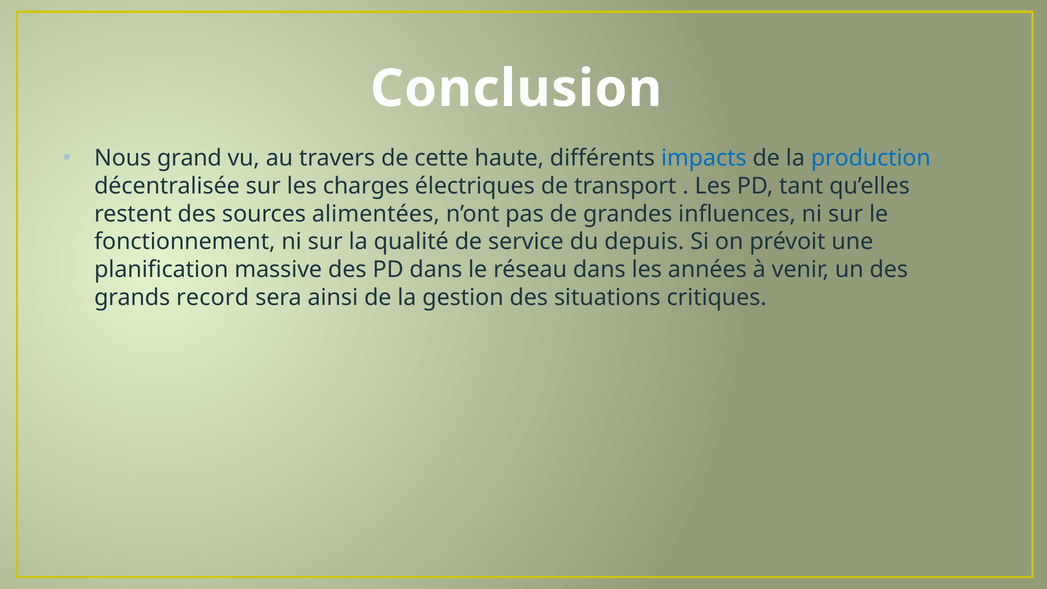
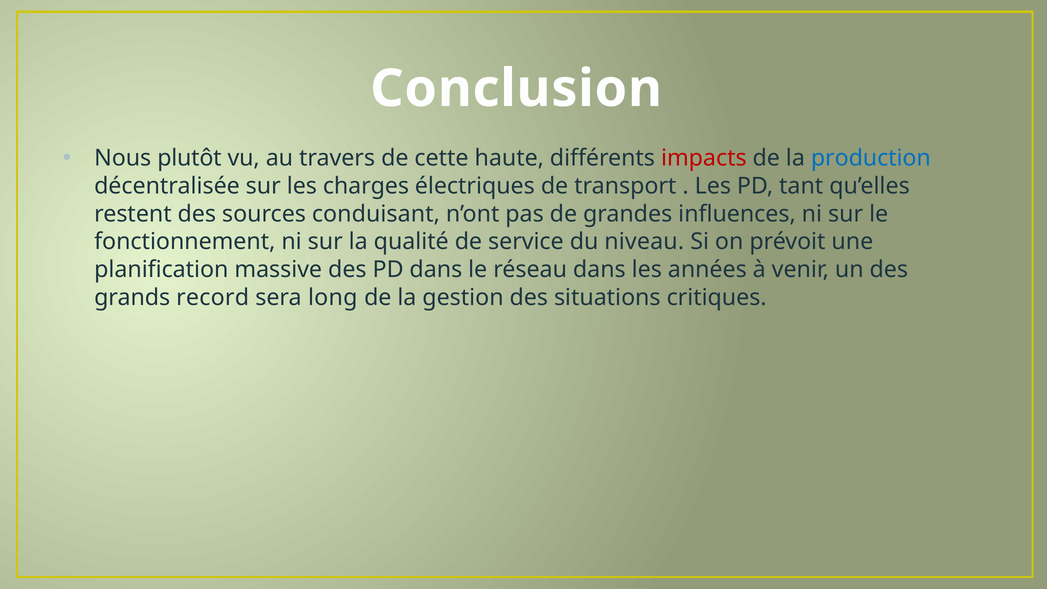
grand: grand -> plutôt (189, 158)
impacts colour: blue -> red (704, 158)
alimentées: alimentées -> conduisant (376, 214)
depuis: depuis -> niveau (644, 242)
ainsi: ainsi -> long (333, 298)
